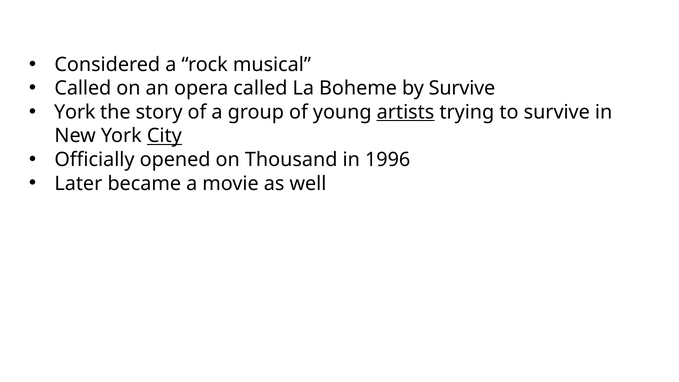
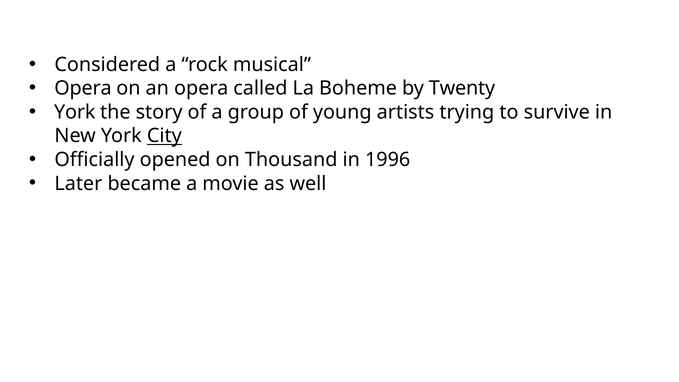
Called: Called -> Opera (83, 88)
by Survive: Survive -> Twenty (462, 88)
artists underline: present -> none (406, 112)
